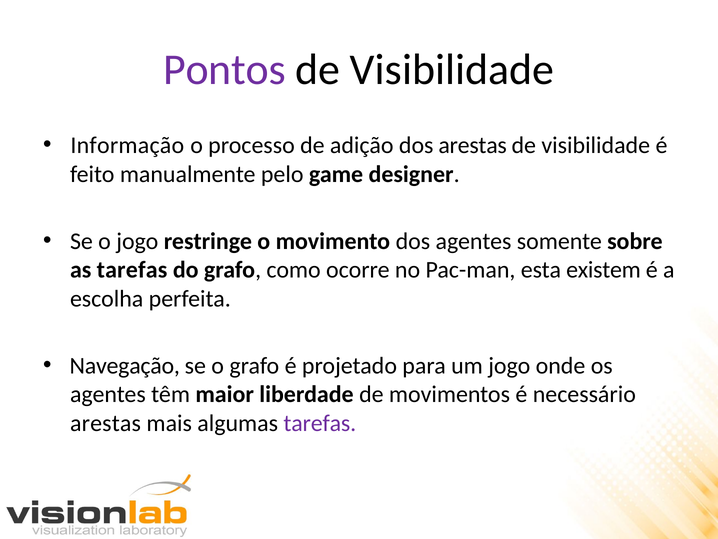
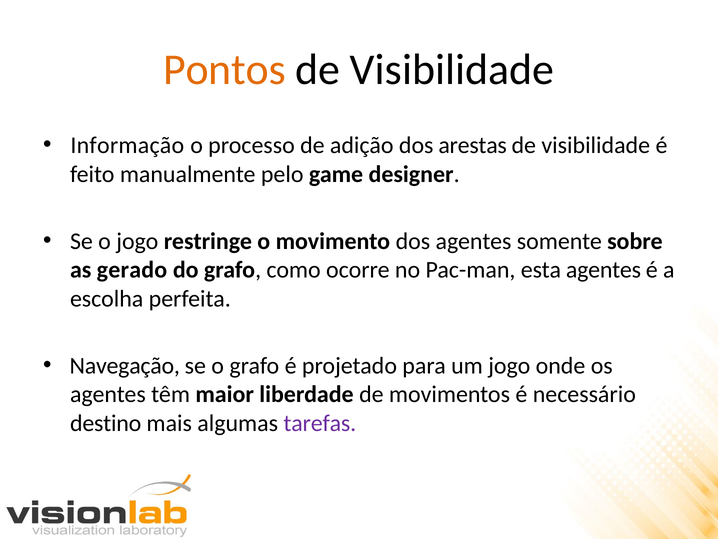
Pontos colour: purple -> orange (224, 70)
as tarefas: tarefas -> gerado (132, 270)
esta existem: existem -> agentes (603, 270)
arestas: arestas -> destino (106, 423)
